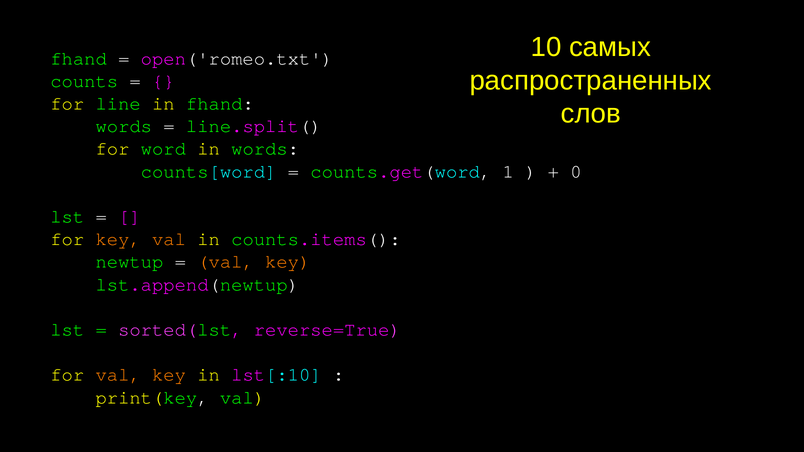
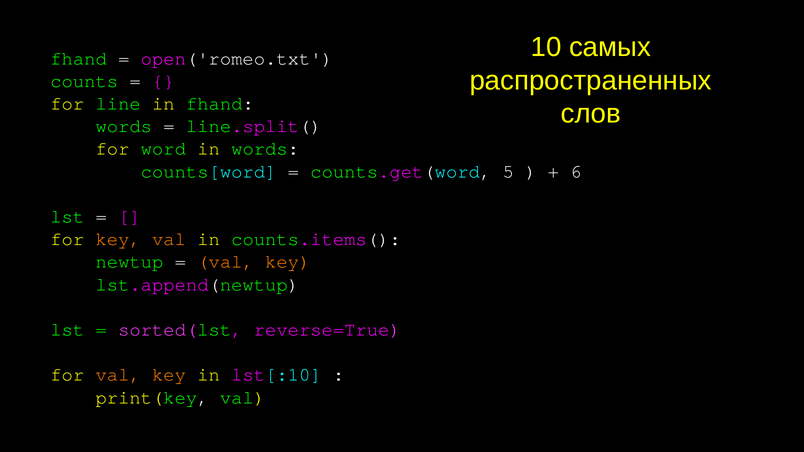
1: 1 -> 5 (508, 171)
0: 0 -> 6 (576, 171)
